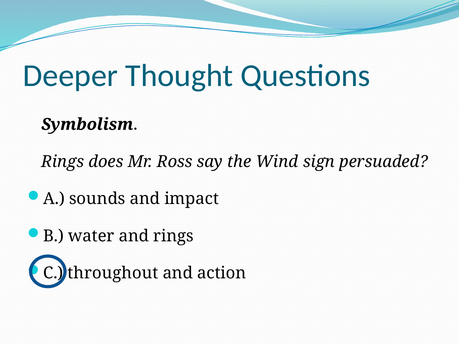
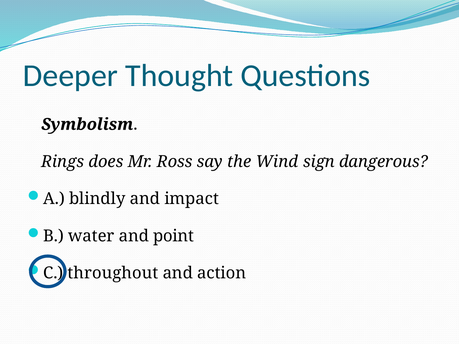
persuaded: persuaded -> dangerous (384, 162)
sounds: sounds -> blindly (97, 199)
and rings: rings -> point (174, 236)
